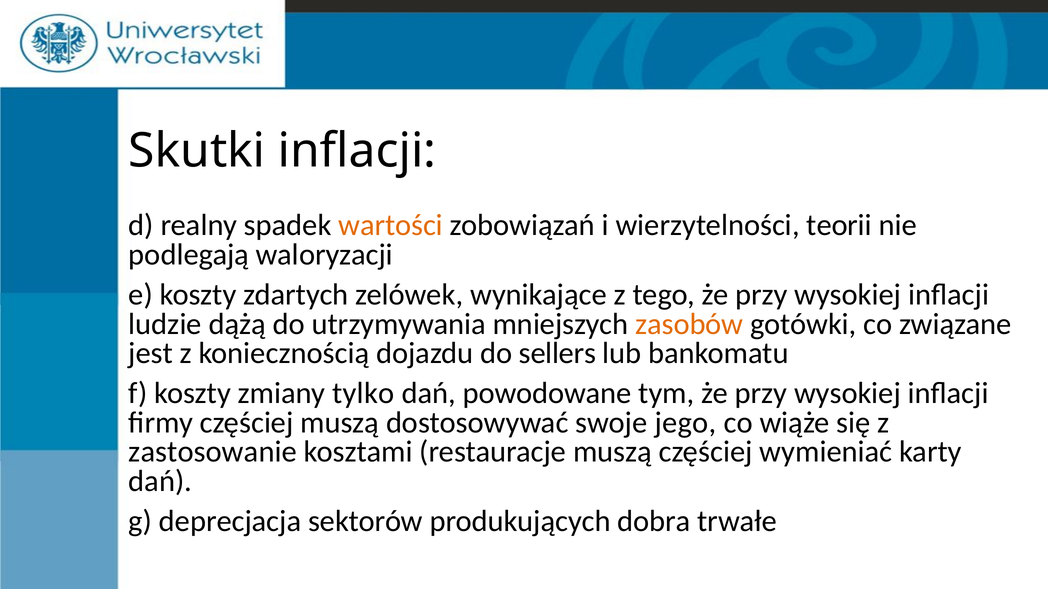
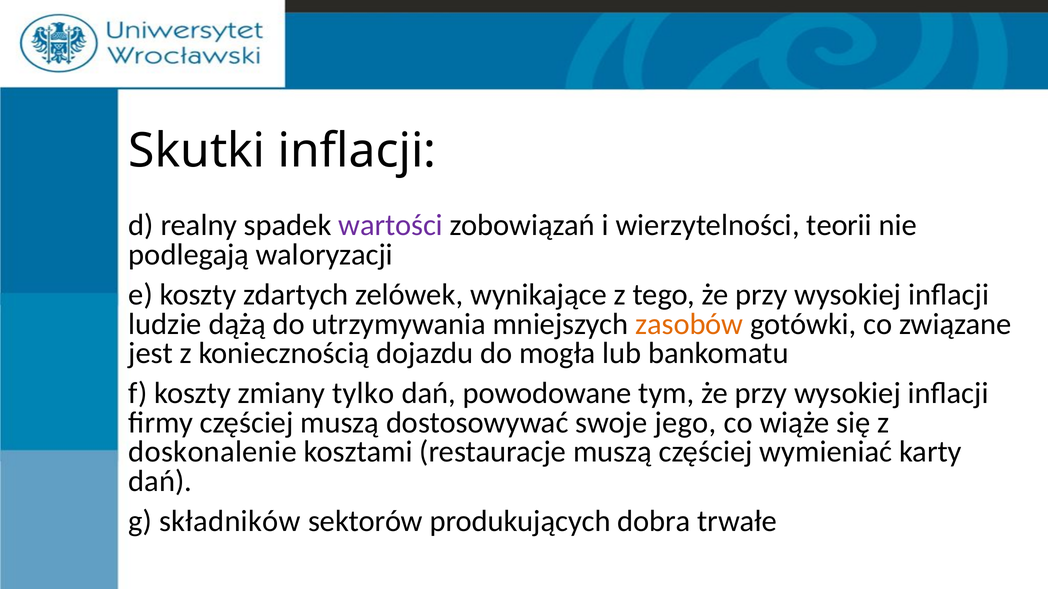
wartości colour: orange -> purple (391, 225)
sellers: sellers -> mogła (557, 354)
zastosowanie: zastosowanie -> doskonalenie (213, 452)
deprecjacja: deprecjacja -> składników (230, 522)
